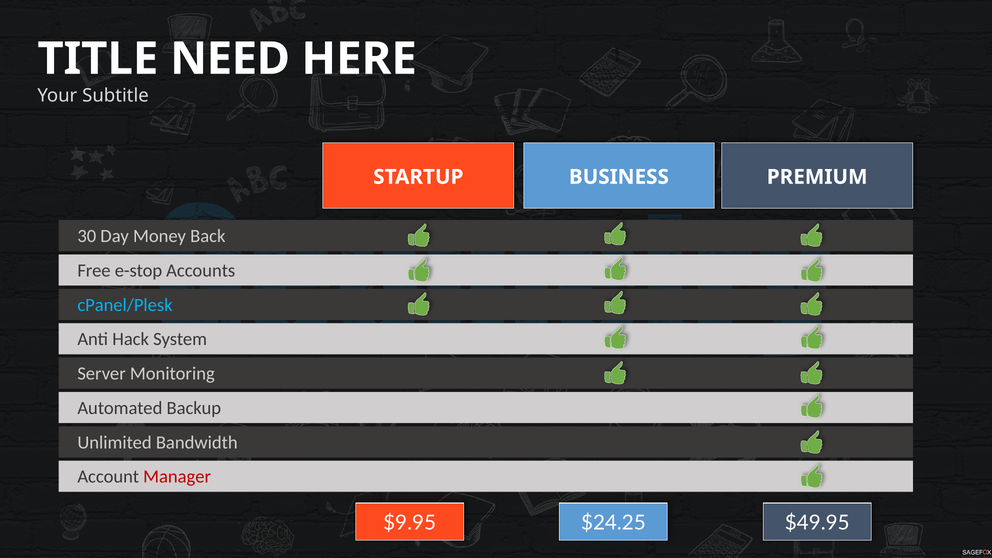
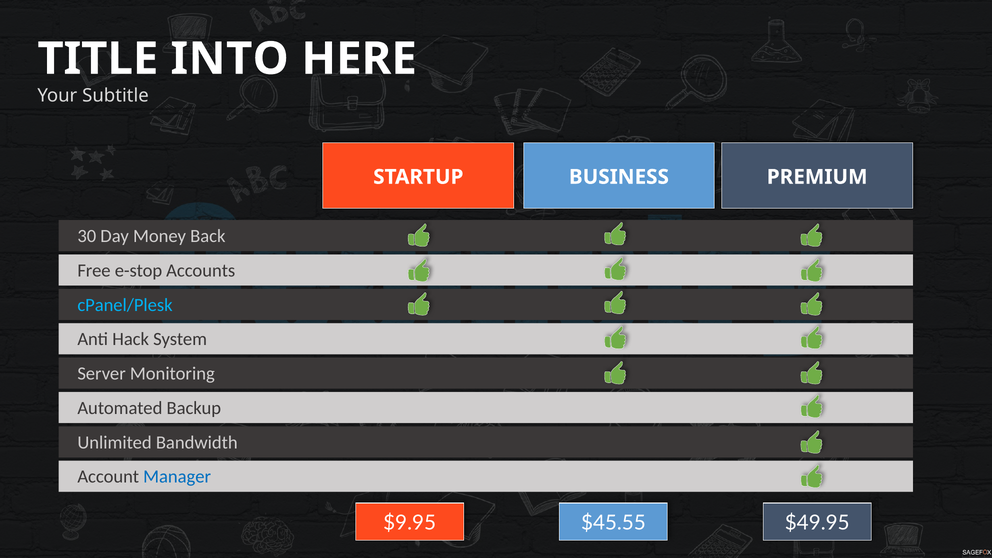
NEED: NEED -> INTO (230, 59)
Manager colour: red -> blue (177, 477)
$24.25: $24.25 -> $45.55 (613, 523)
